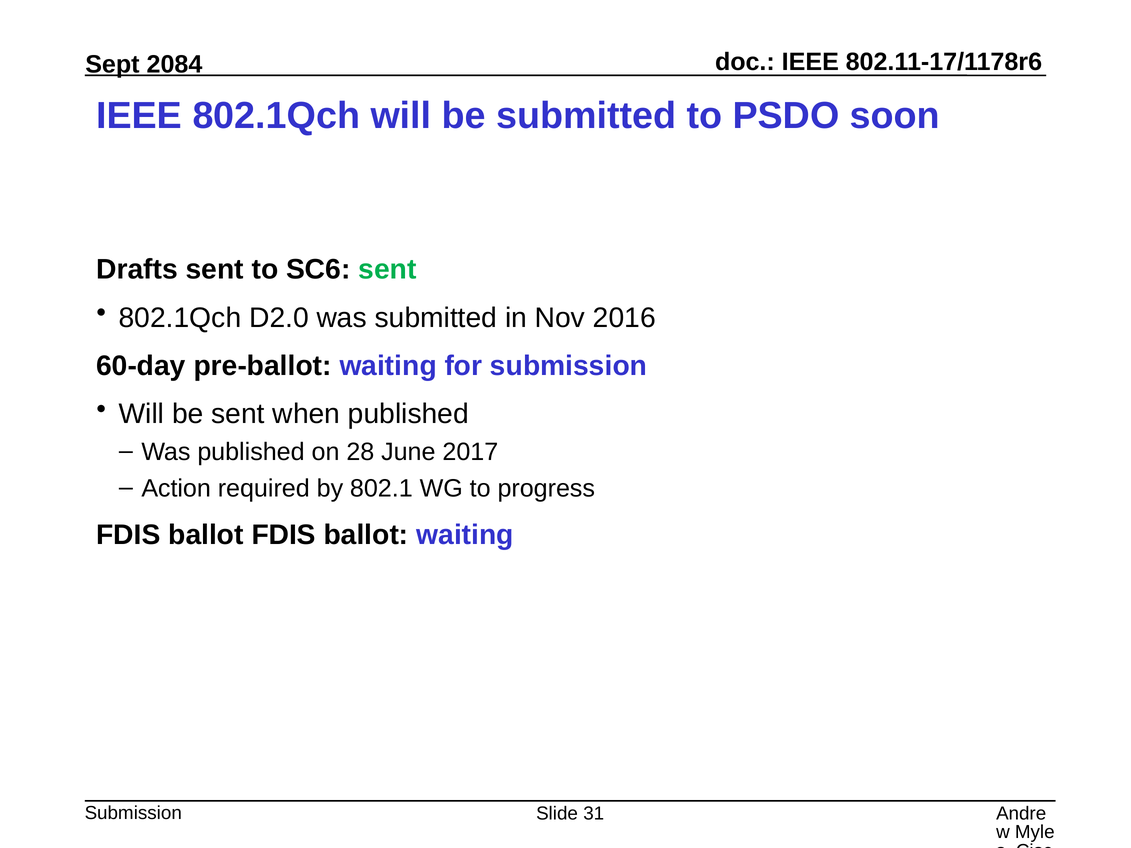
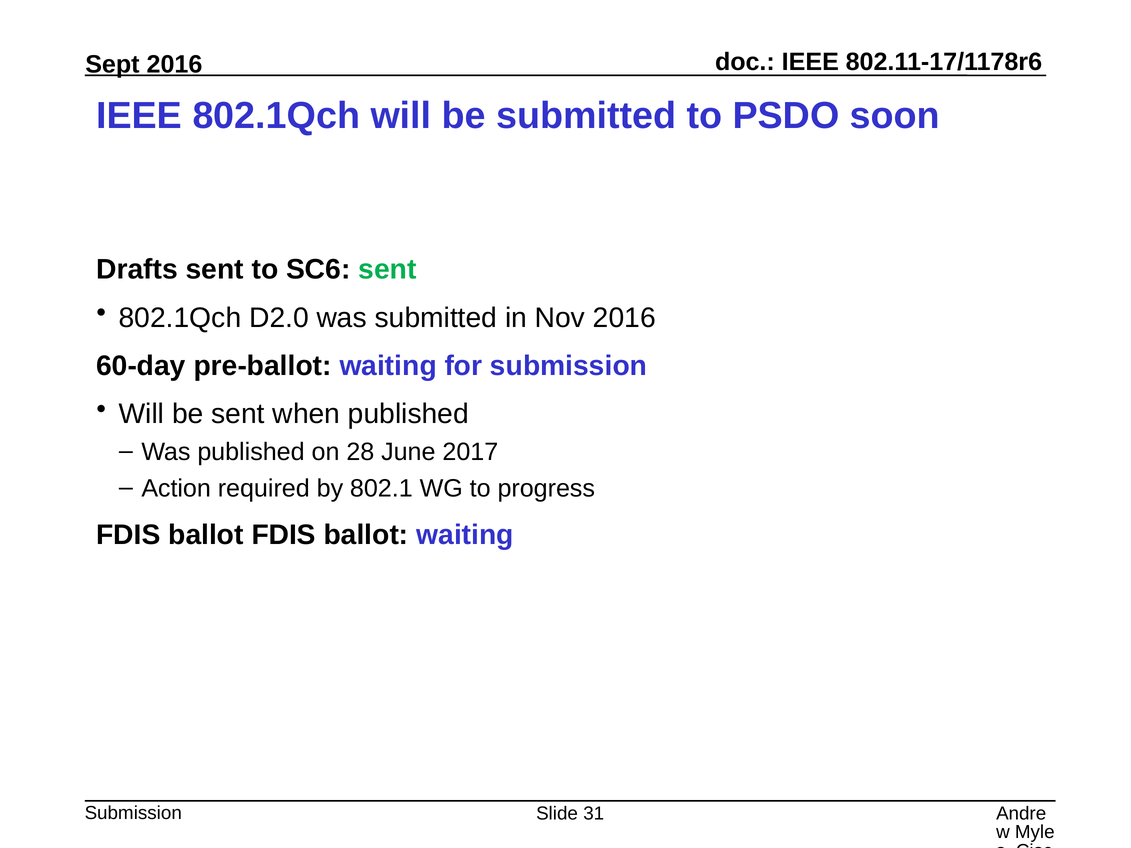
2084: 2084 -> 2016 (174, 64)
